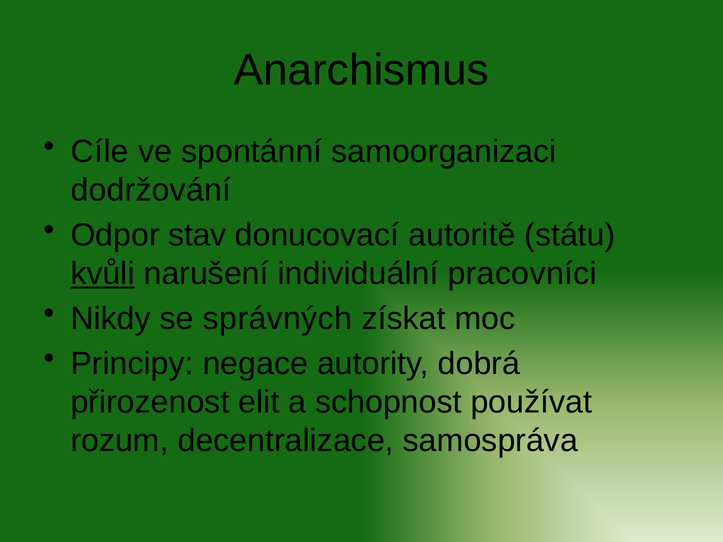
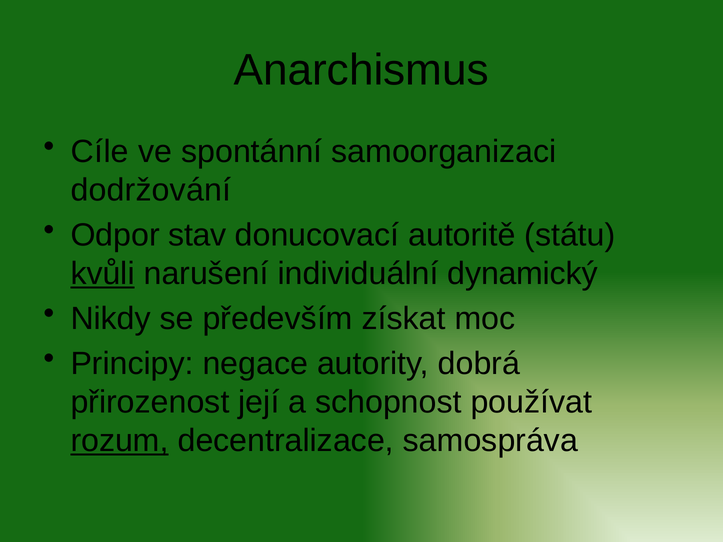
pracovníci: pracovníci -> dynamický (523, 274)
správných: správných -> především (278, 319)
elit: elit -> její (259, 402)
rozum underline: none -> present (120, 441)
